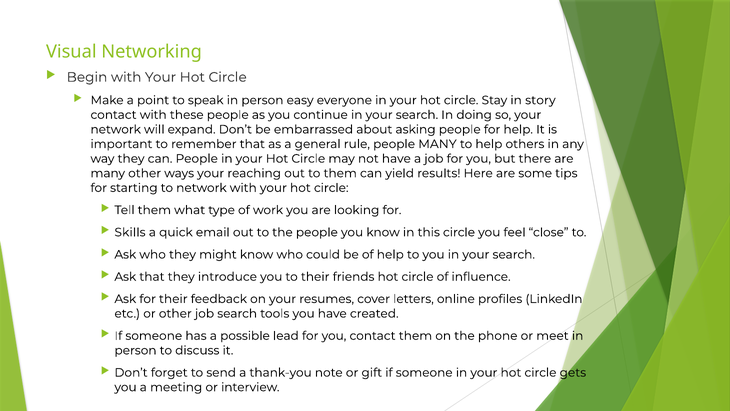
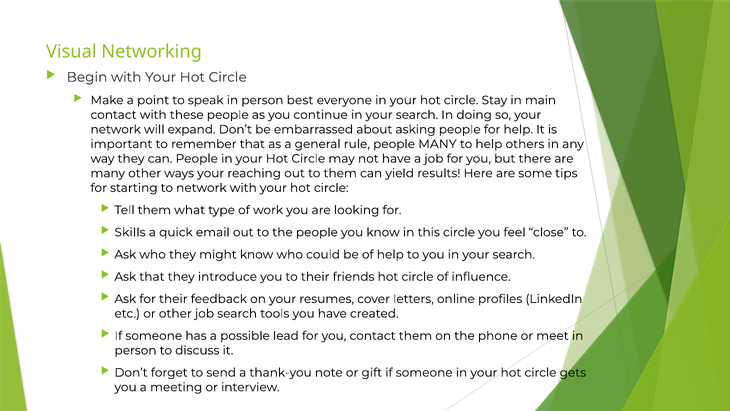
easy: easy -> best (300, 100)
story: story -> main (541, 100)
